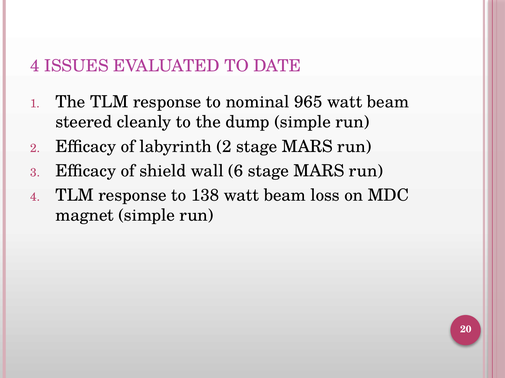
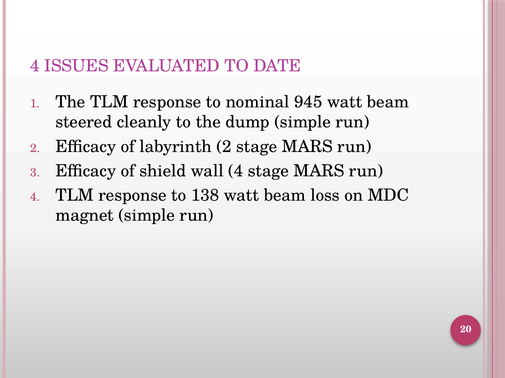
965: 965 -> 945 (308, 102)
wall 6: 6 -> 4 (236, 171)
